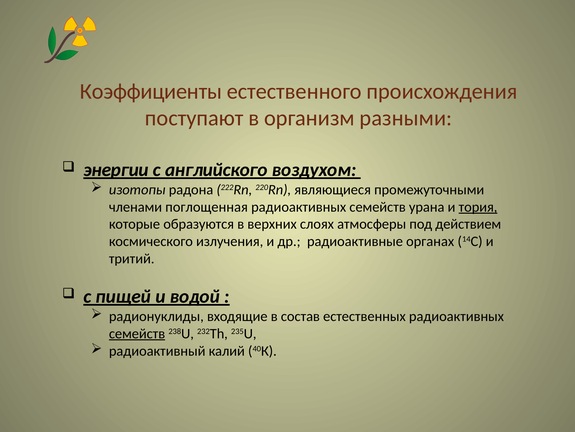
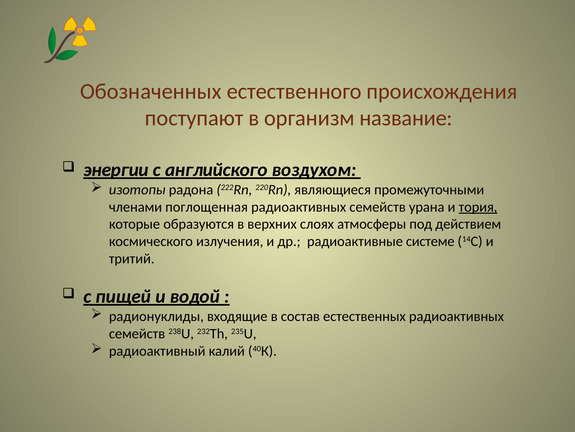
Коэффициенты: Коэффициенты -> Обозначенных (151, 91)
разными: разными -> название (406, 118)
органах: органах -> системе (430, 241)
семейств underline: present -> none (137, 333)
